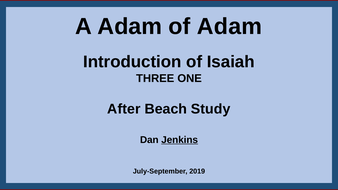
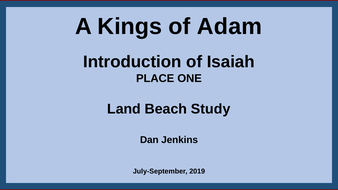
A Adam: Adam -> Kings (130, 26)
THREE: THREE -> PLACE (155, 78)
After: After -> Land (124, 109)
Jenkins underline: present -> none (180, 140)
